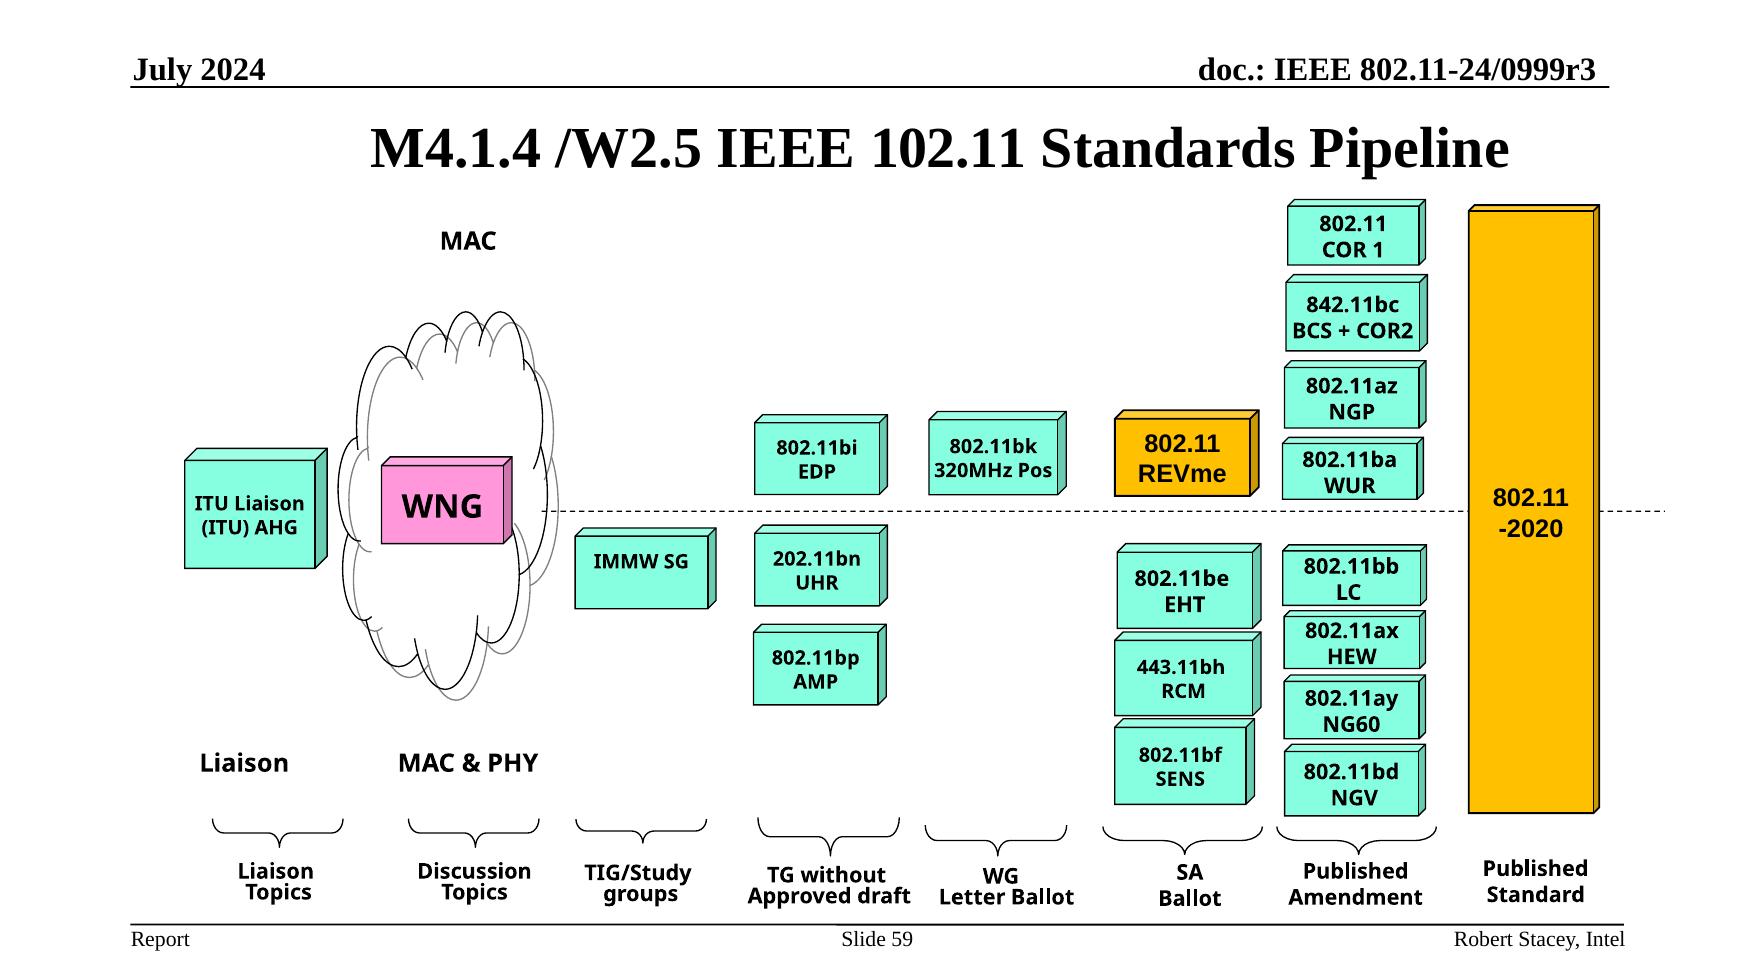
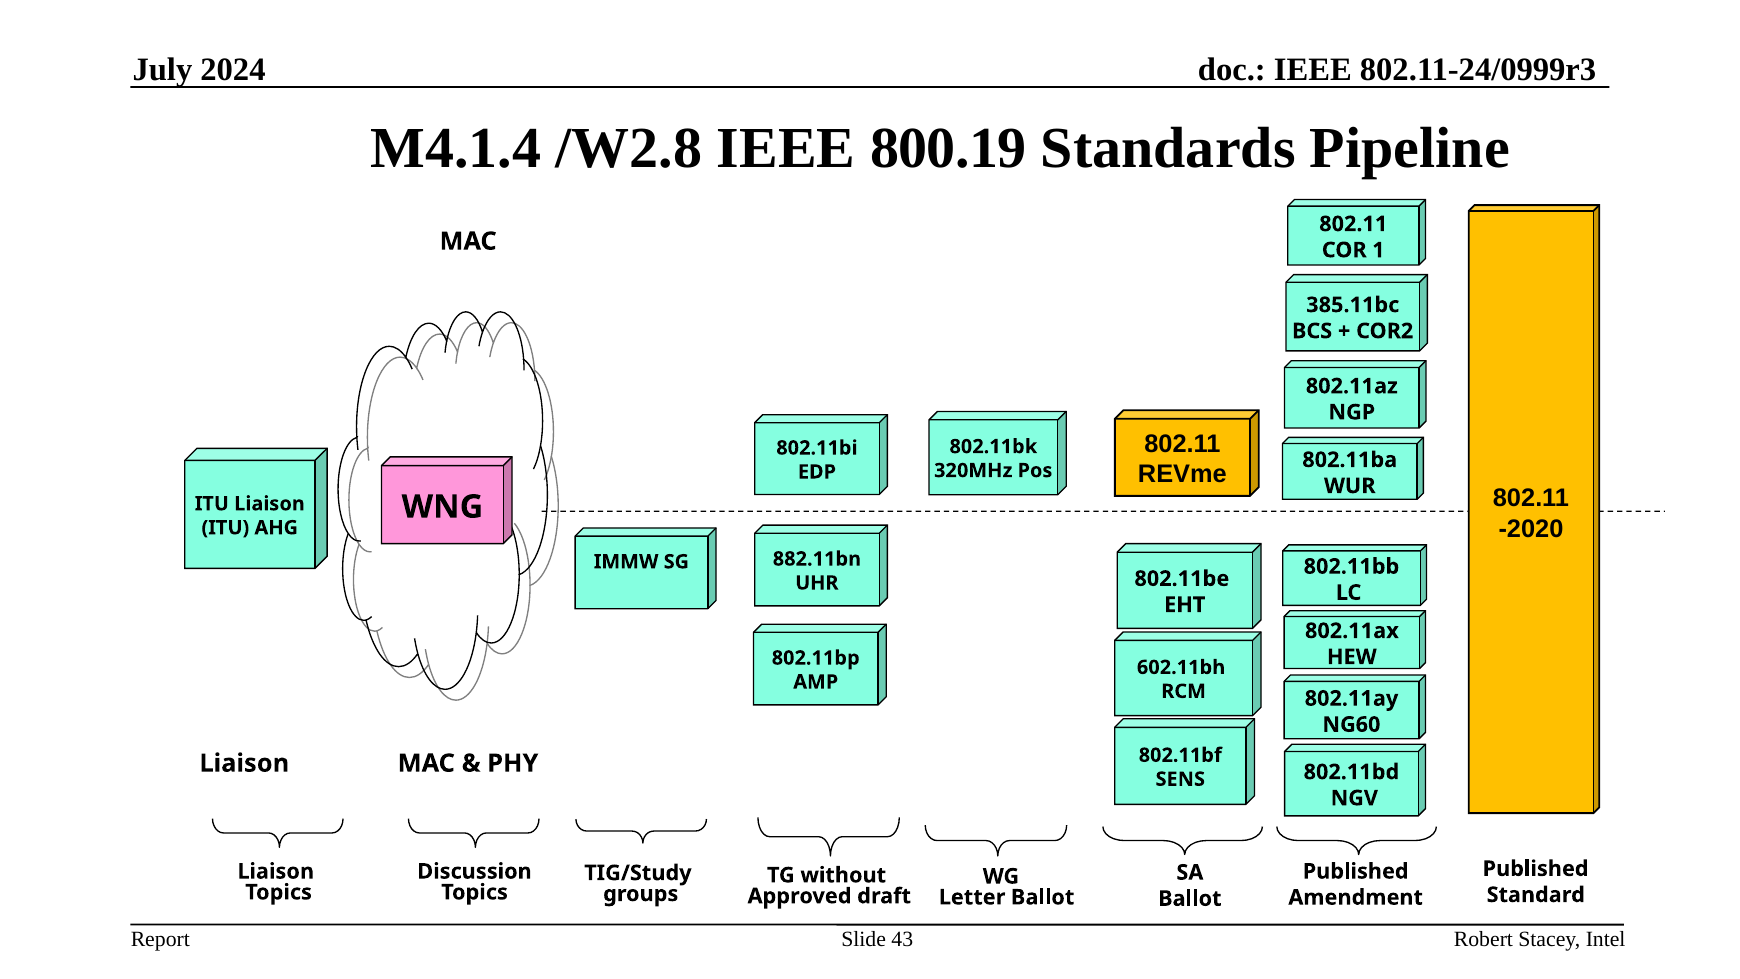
/W2.5: /W2.5 -> /W2.8 (629, 148)
102.11: 102.11 -> 800.19 (948, 148)
842.11bc: 842.11bc -> 385.11bc (1353, 305)
202.11bn: 202.11bn -> 882.11bn (817, 559)
443.11bh: 443.11bh -> 602.11bh (1181, 667)
59: 59 -> 43 (902, 939)
